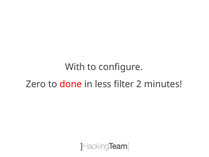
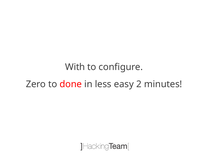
filter: filter -> easy (124, 84)
